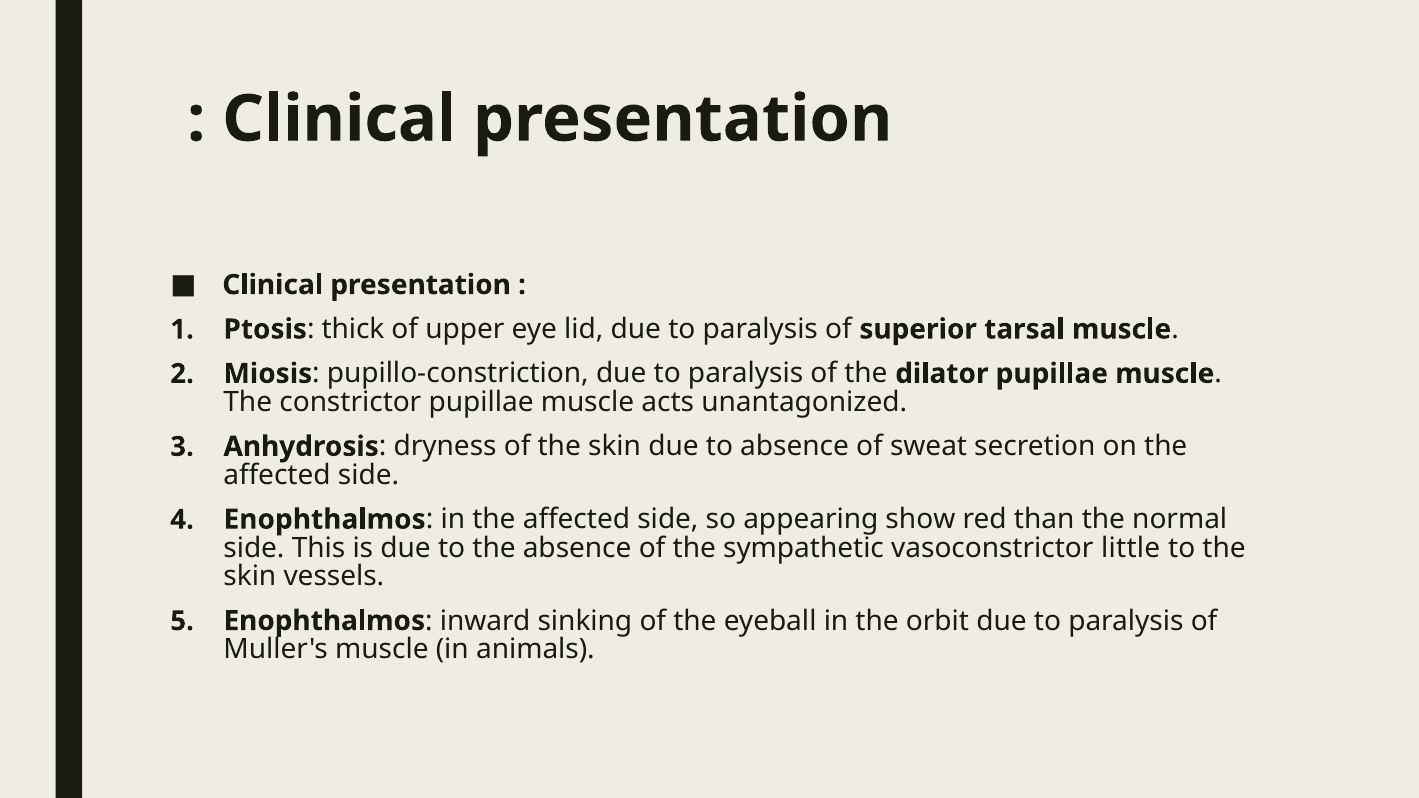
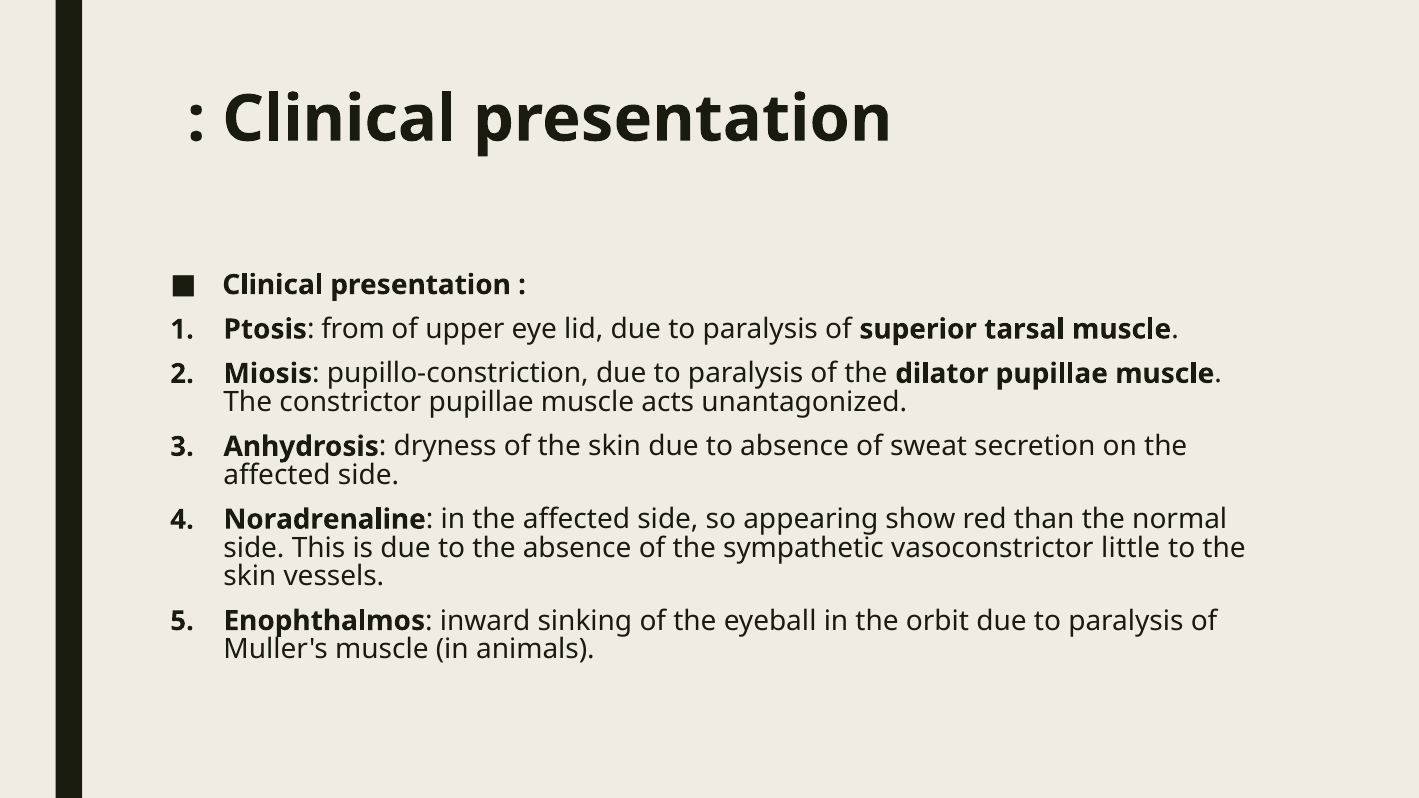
thick: thick -> from (353, 329)
Enophthalmos: Enophthalmos -> Noradrenaline (325, 520)
